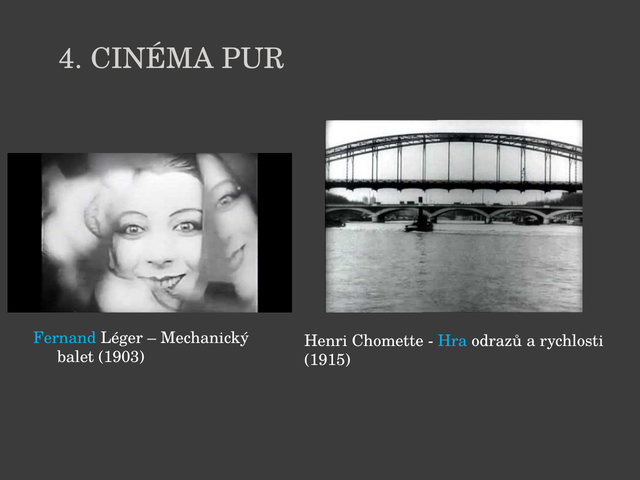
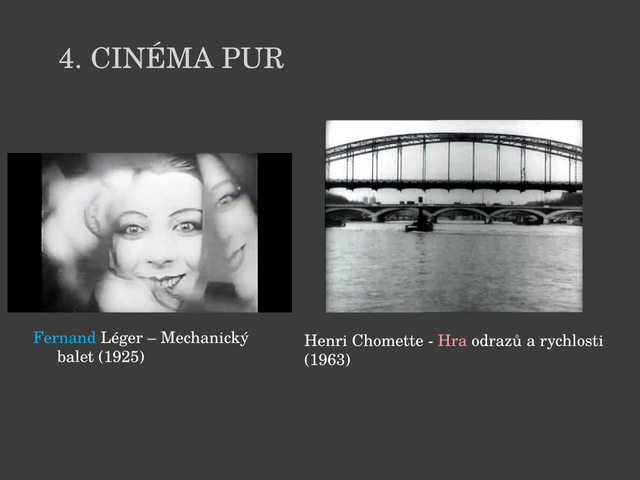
Hra colour: light blue -> pink (452, 341)
1903: 1903 -> 1925 (121, 357)
1915: 1915 -> 1963 (327, 360)
